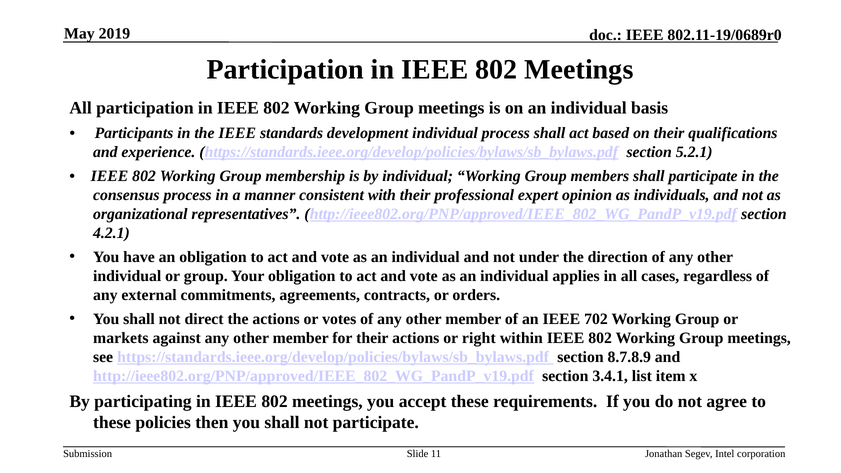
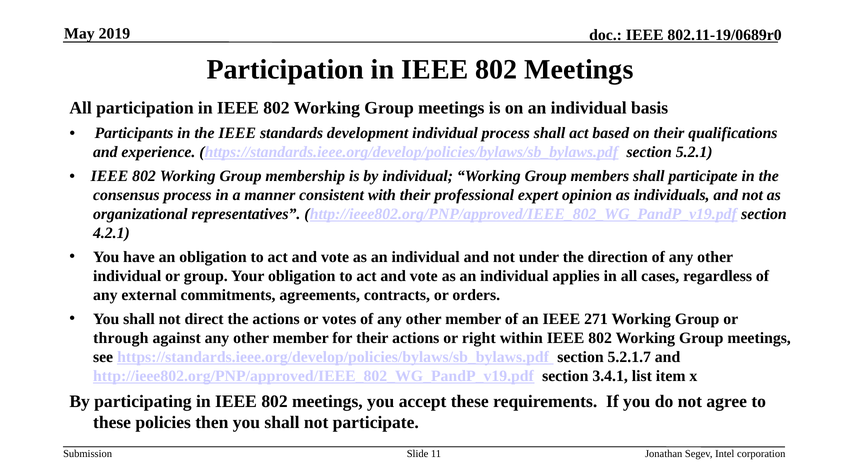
702: 702 -> 271 (596, 319)
markets: markets -> through (121, 338)
8.7.8.9: 8.7.8.9 -> 5.2.1.7 (629, 357)
